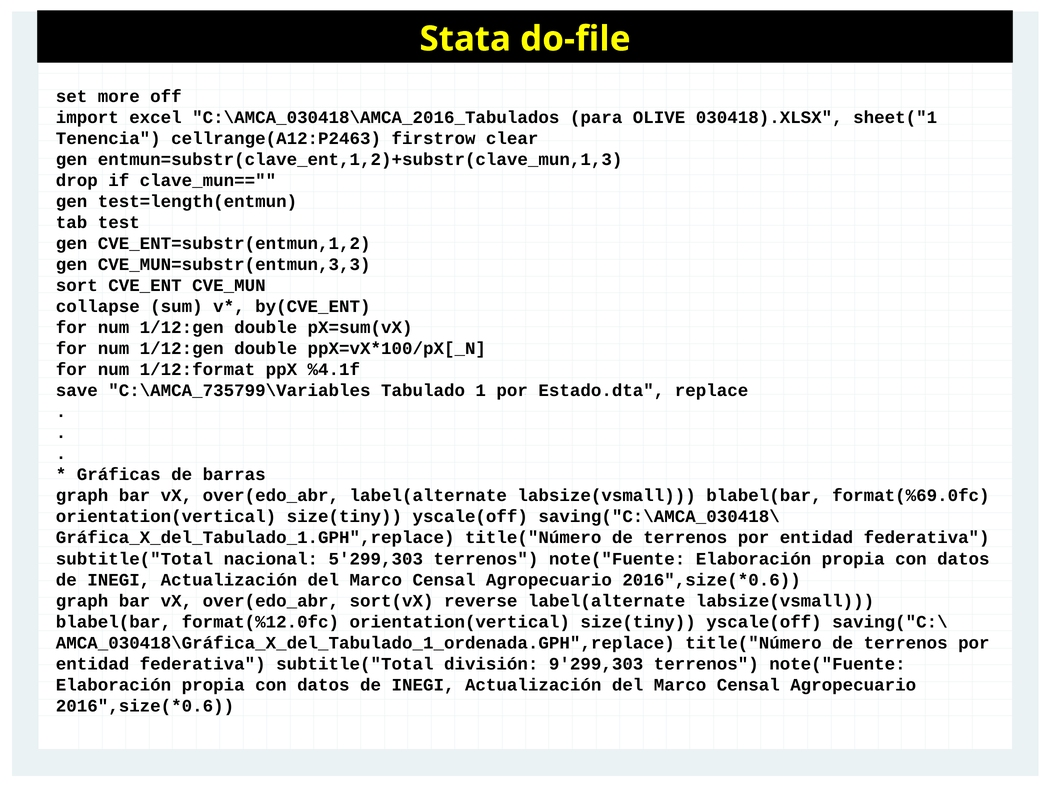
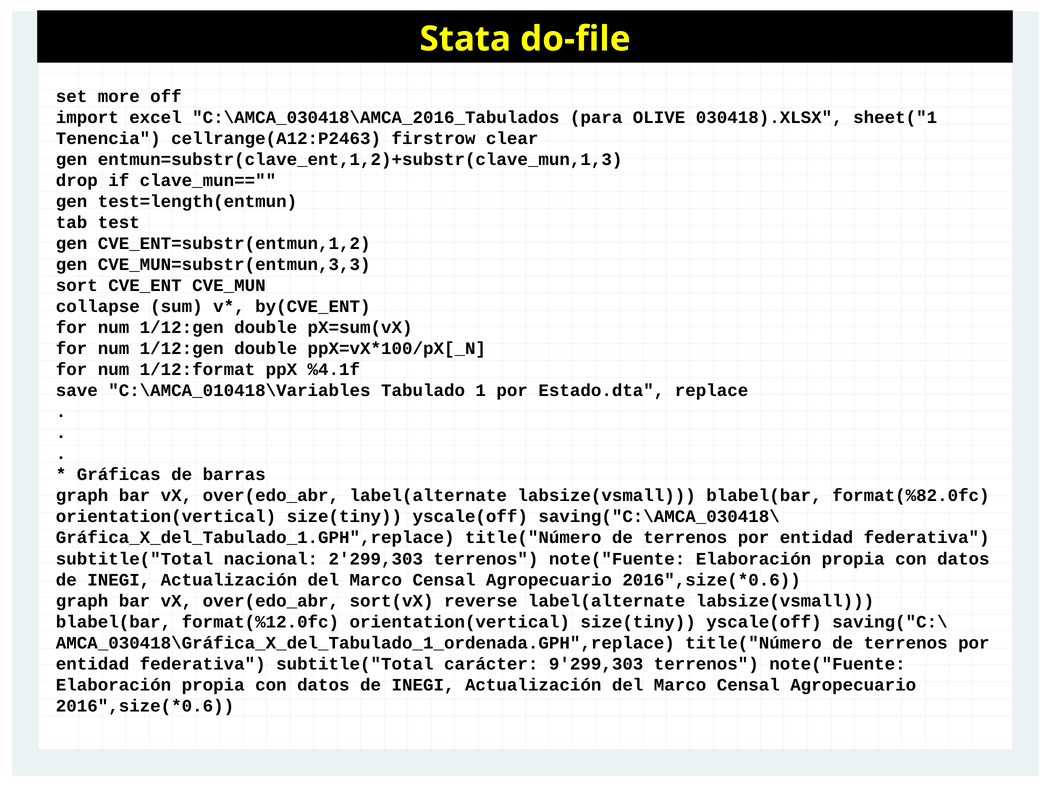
C:\AMCA_735799\Variables: C:\AMCA_735799\Variables -> C:\AMCA_010418\Variables (239, 390)
format(%69.0fc: format(%69.0fc -> format(%82.0fc (911, 495)
5'299,303: 5'299,303 -> 2'299,303 (376, 558)
división: división -> carácter (491, 663)
